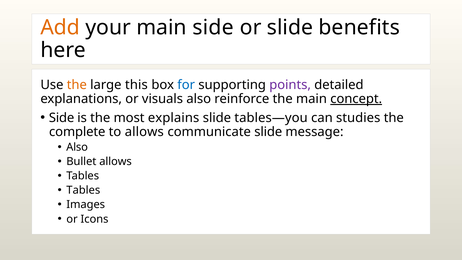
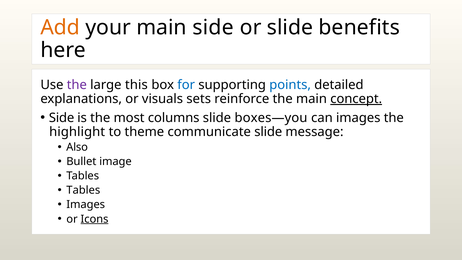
the colour: orange -> purple (77, 85)
points colour: purple -> blue (290, 85)
visuals also: also -> sets (199, 99)
explains: explains -> columns (174, 118)
tables—you: tables—you -> boxes—you (271, 118)
can studies: studies -> images (358, 118)
complete: complete -> highlight (77, 132)
to allows: allows -> theme (144, 132)
Bullet allows: allows -> image (115, 162)
Icons underline: none -> present (95, 219)
